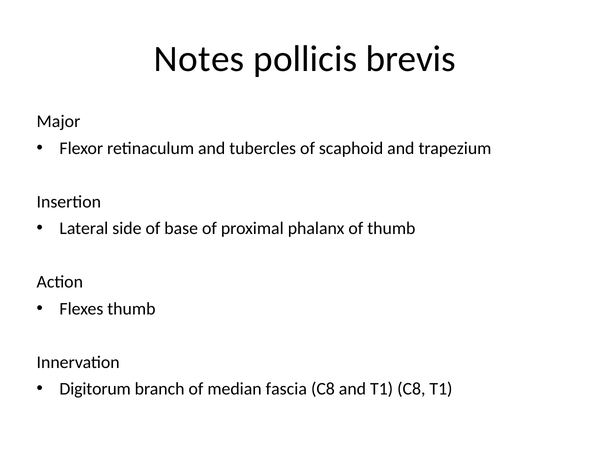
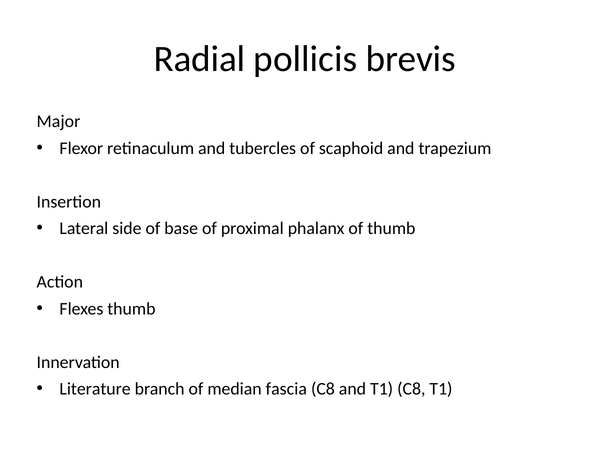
Notes: Notes -> Radial (199, 59)
Digitorum: Digitorum -> Literature (95, 389)
